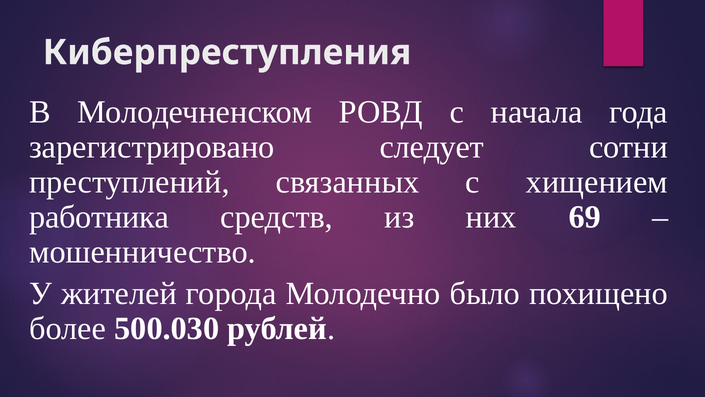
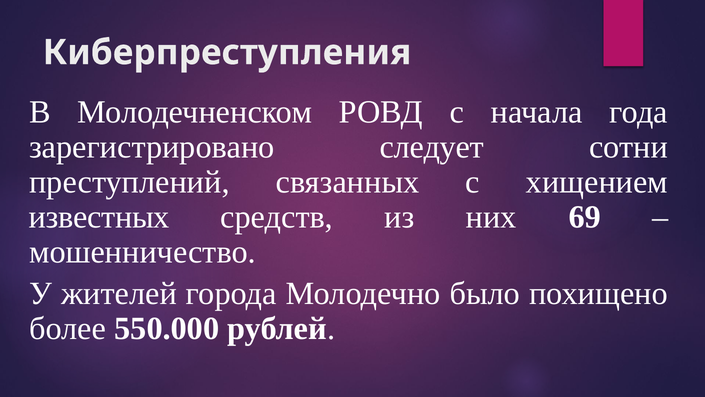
работника: работника -> известных (99, 217)
500.030: 500.030 -> 550.000 (167, 328)
